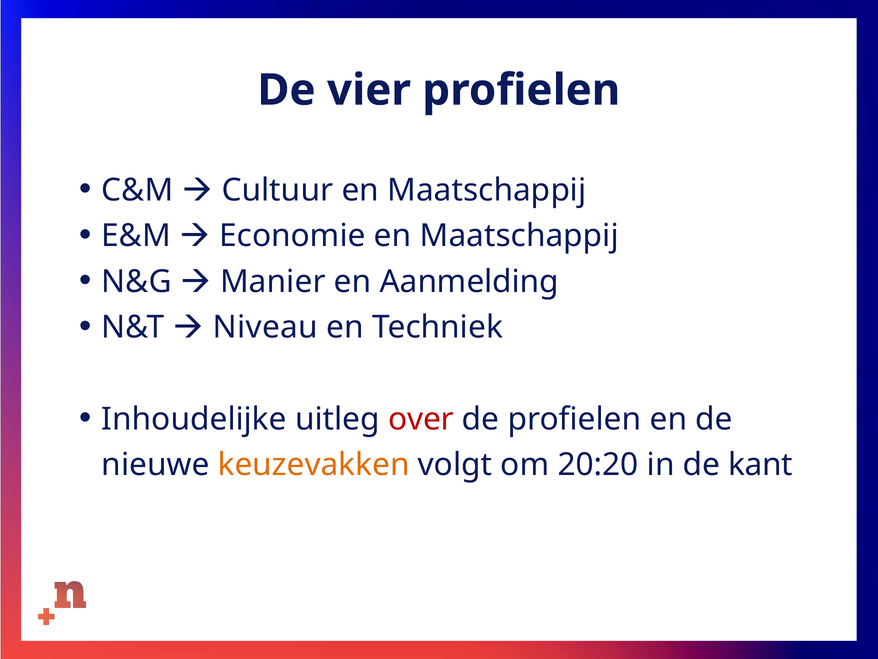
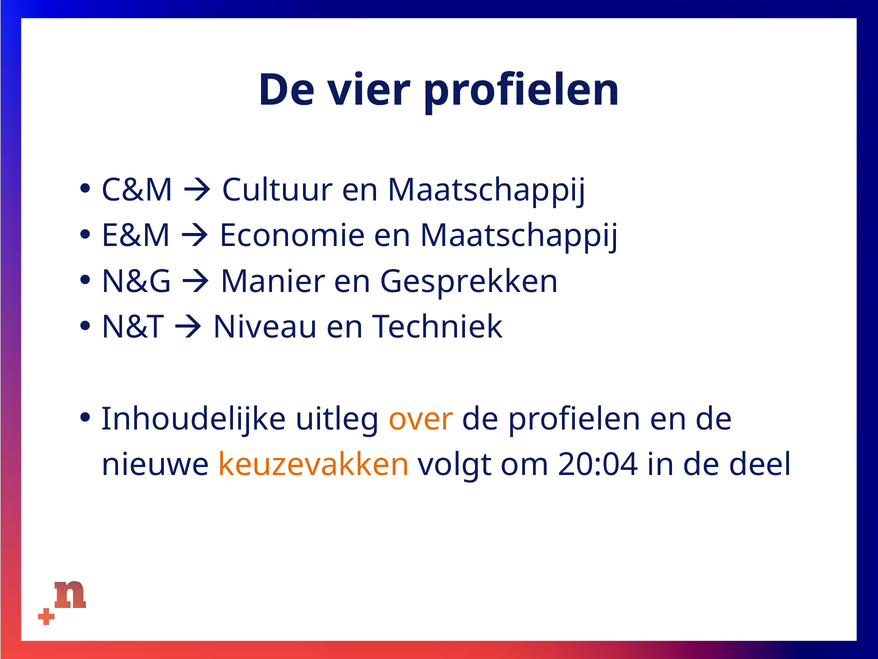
Aanmelding: Aanmelding -> Gesprekken (469, 282)
over colour: red -> orange (421, 419)
20:20: 20:20 -> 20:04 (598, 464)
kant: kant -> deel (760, 464)
